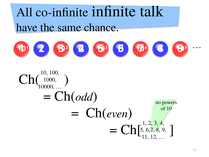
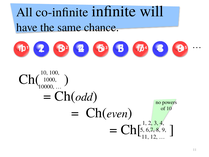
talk: talk -> will (152, 11)
